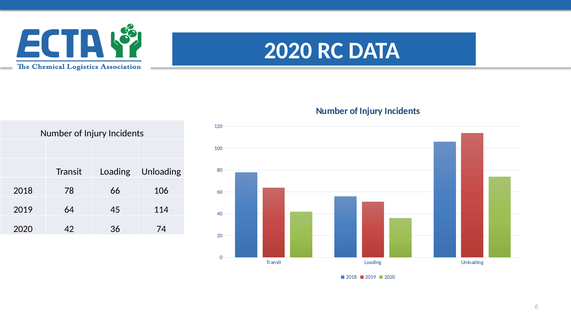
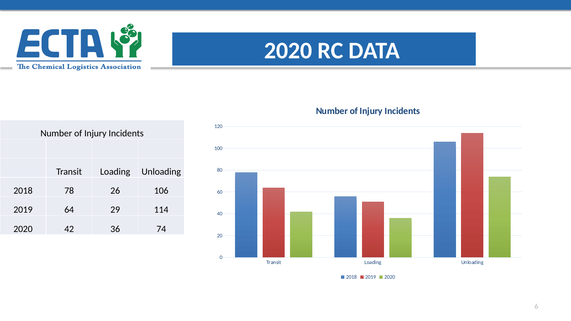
66: 66 -> 26 (115, 191)
45: 45 -> 29 (115, 210)
